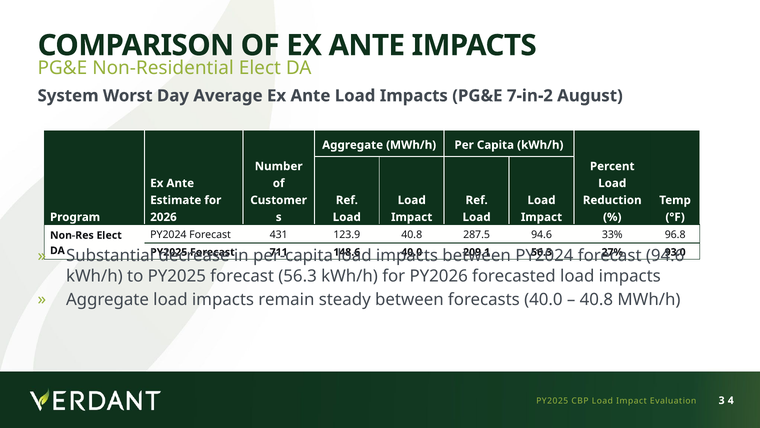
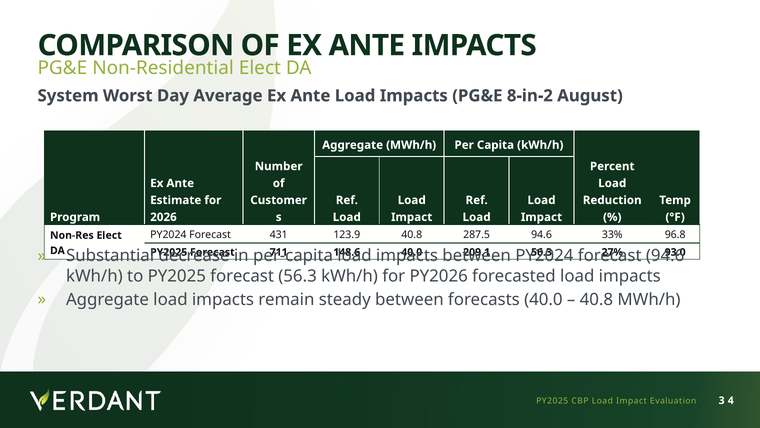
7-in-2: 7-in-2 -> 8-in-2 (530, 96)
